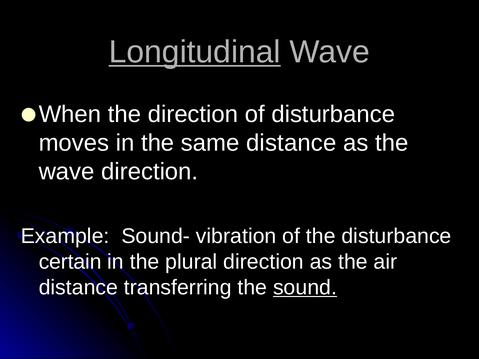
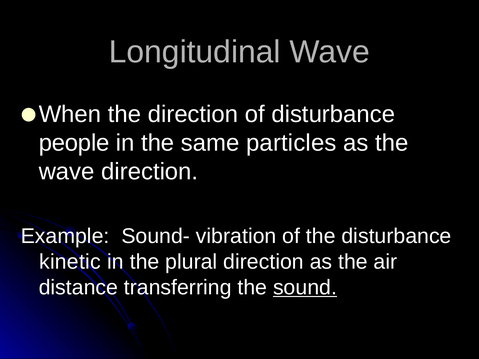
Longitudinal underline: present -> none (195, 52)
moves: moves -> people (74, 143)
same distance: distance -> particles (291, 143)
certain: certain -> kinetic (70, 262)
